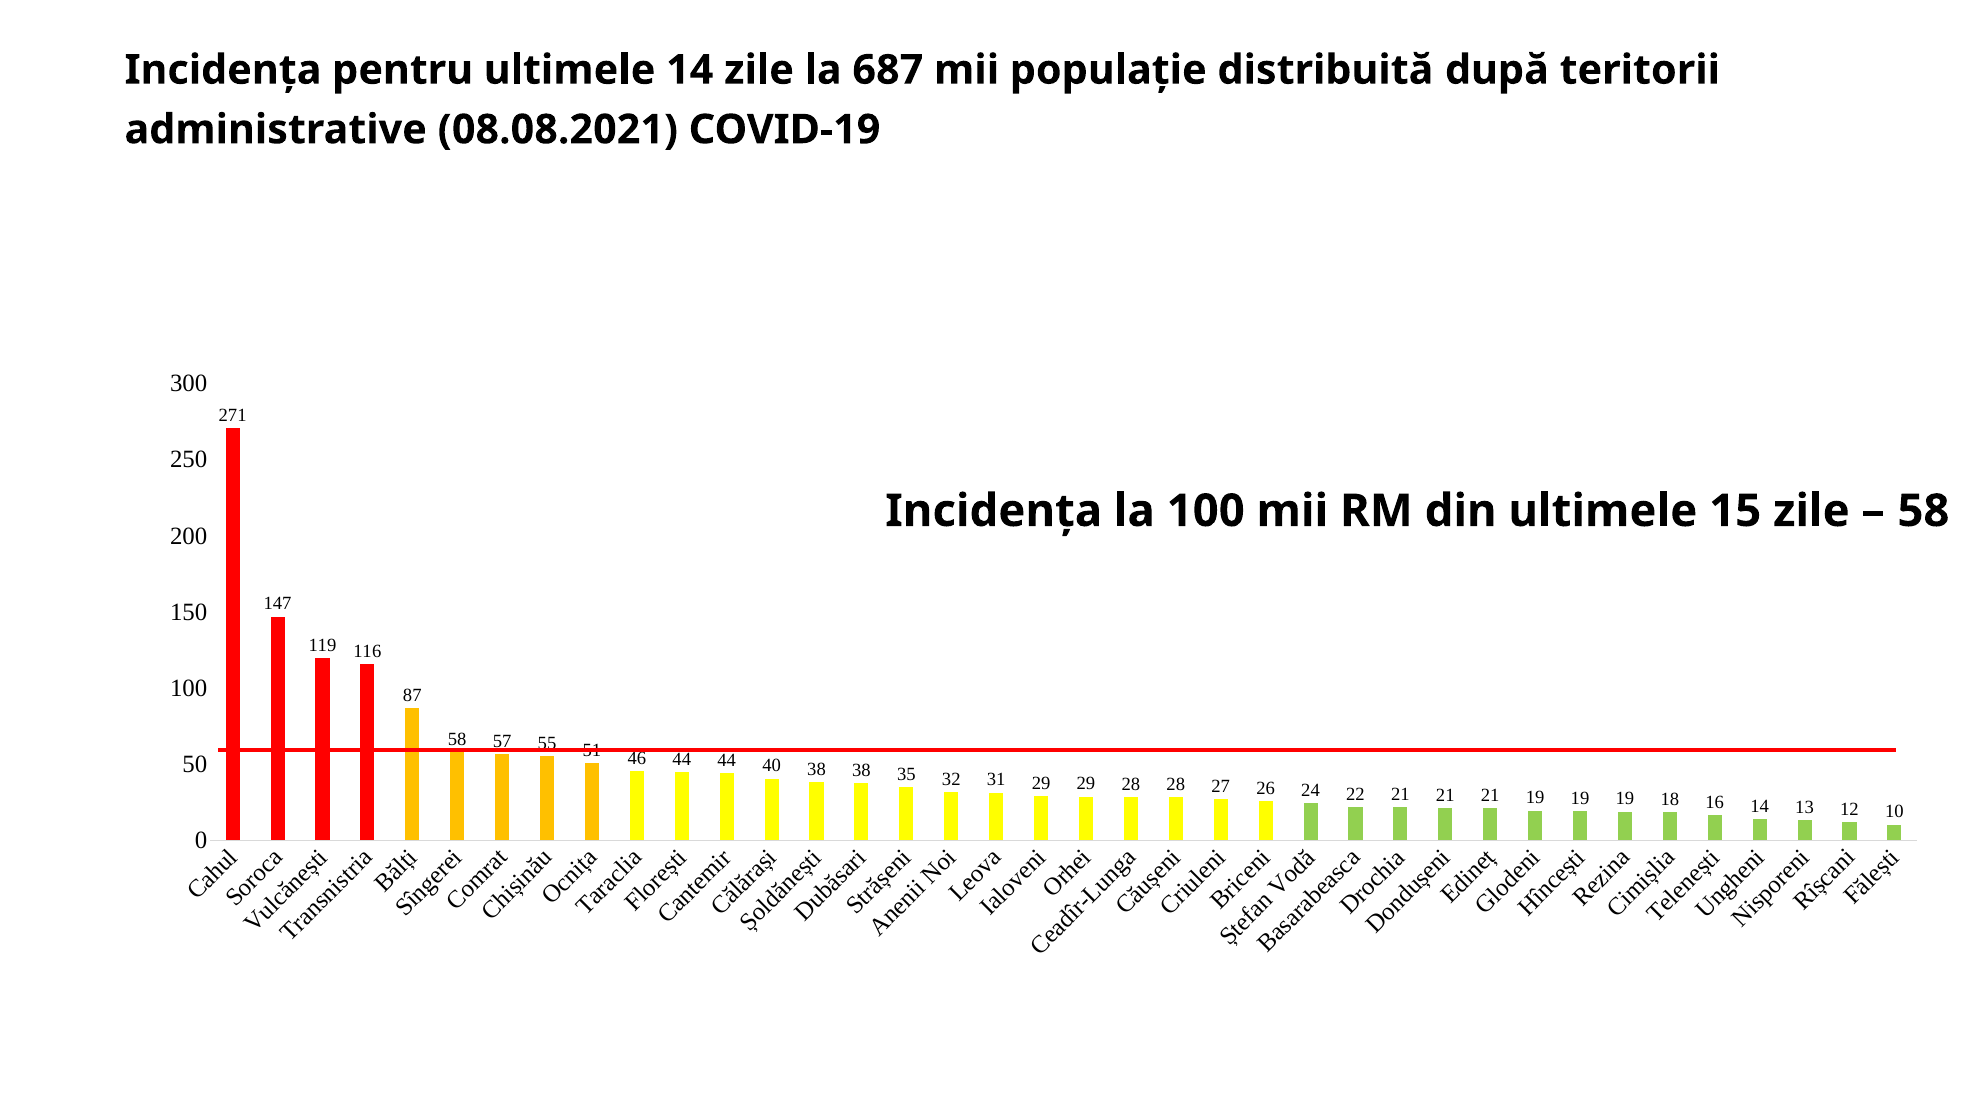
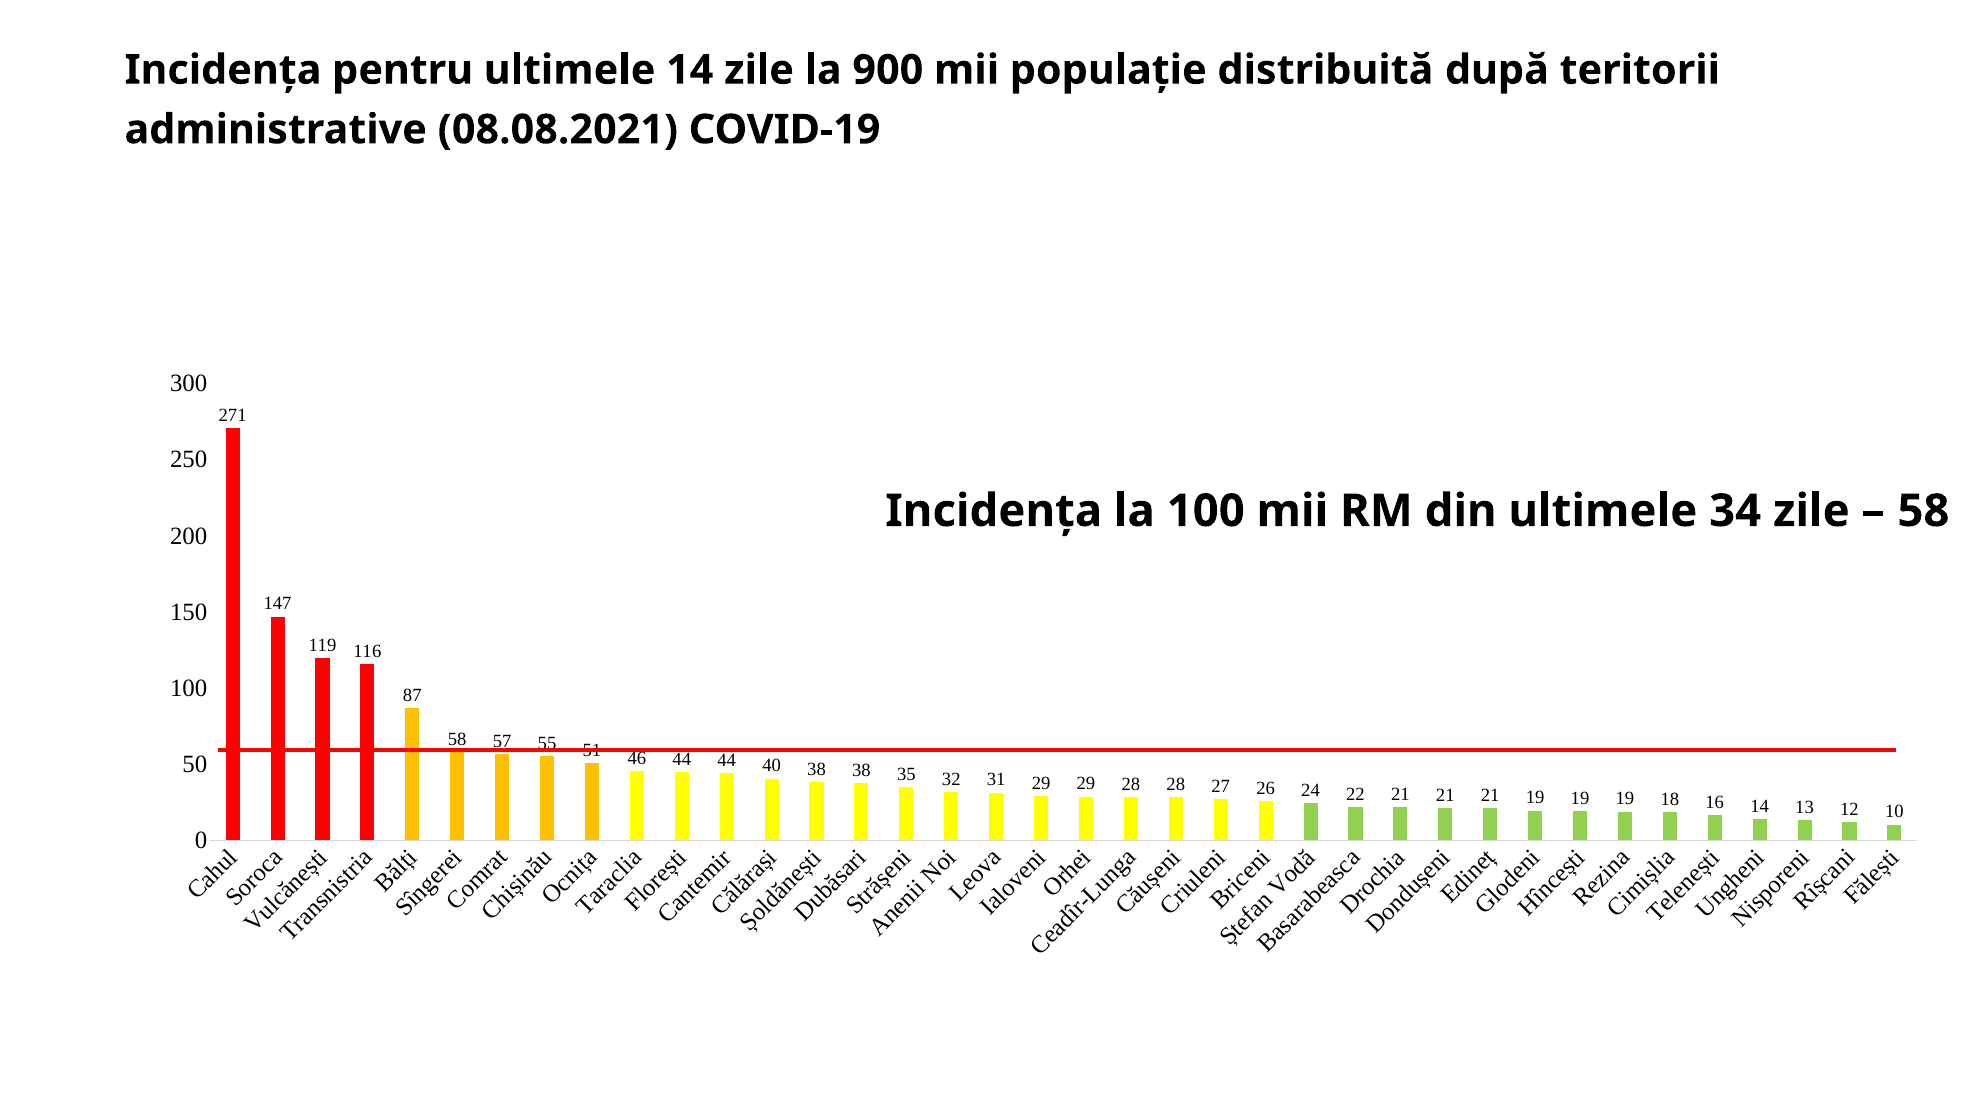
687: 687 -> 900 (888, 70)
15: 15 -> 34 (1735, 511)
